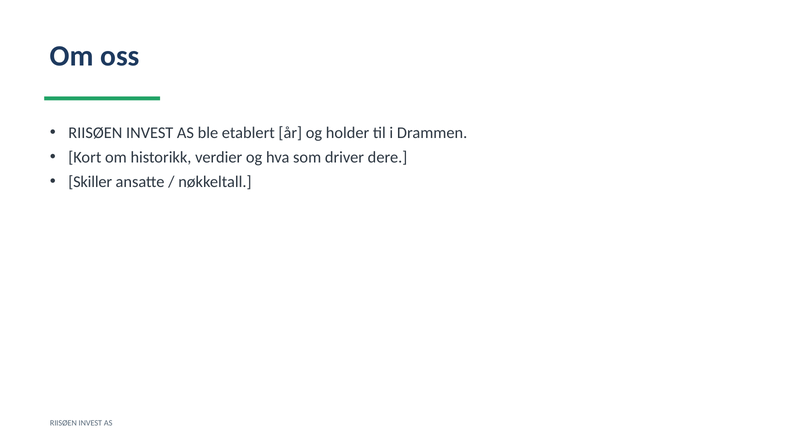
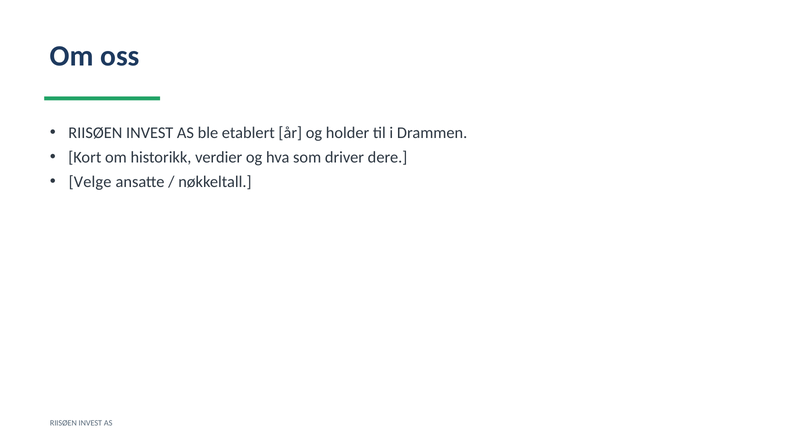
Skiller: Skiller -> Velge (90, 182)
